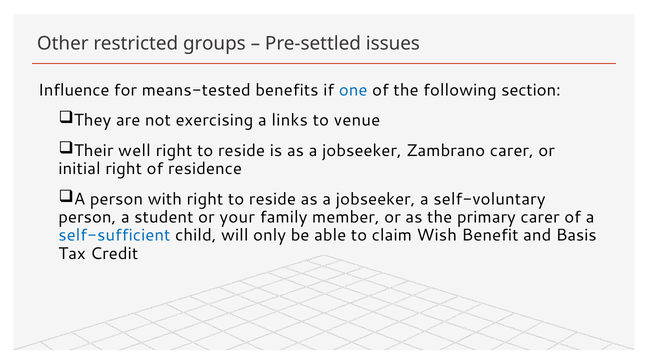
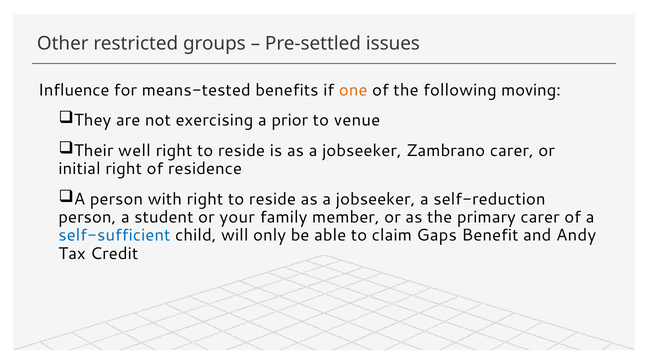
one colour: blue -> orange (353, 90)
section: section -> moving (531, 90)
links: links -> prior (290, 120)
self-voluntary: self-voluntary -> self-reduction (489, 199)
Wish: Wish -> Gaps (437, 236)
Basis: Basis -> Andy (576, 236)
